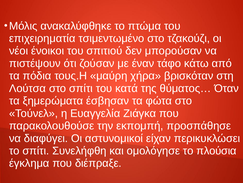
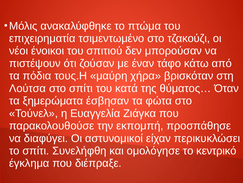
πλούσια: πλούσια -> κεντρικό (216, 150)
